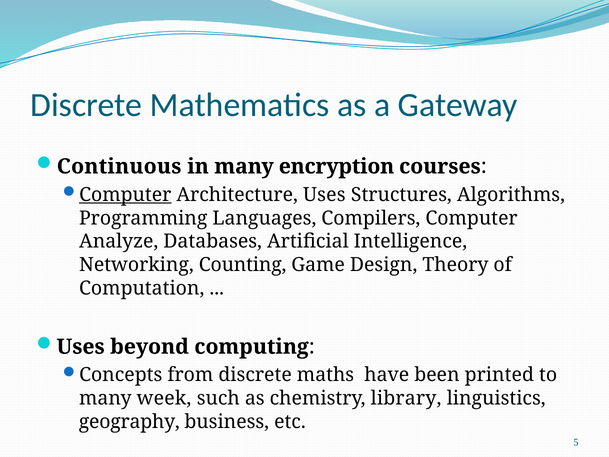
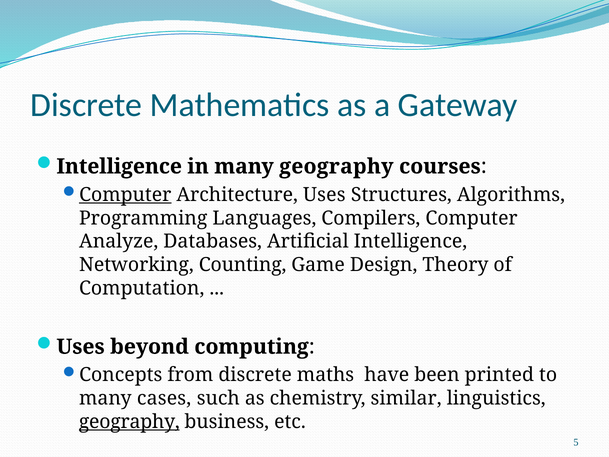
Continuous: Continuous -> Intelligence (119, 166)
many encryption: encryption -> geography (336, 166)
week: week -> cases (164, 398)
library: library -> similar (406, 398)
geography underline: none -> present (129, 422)
